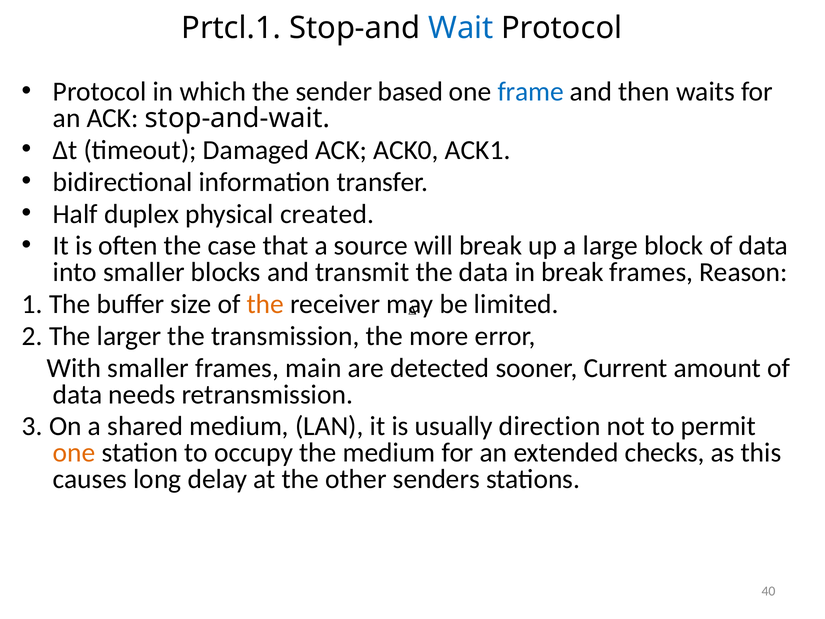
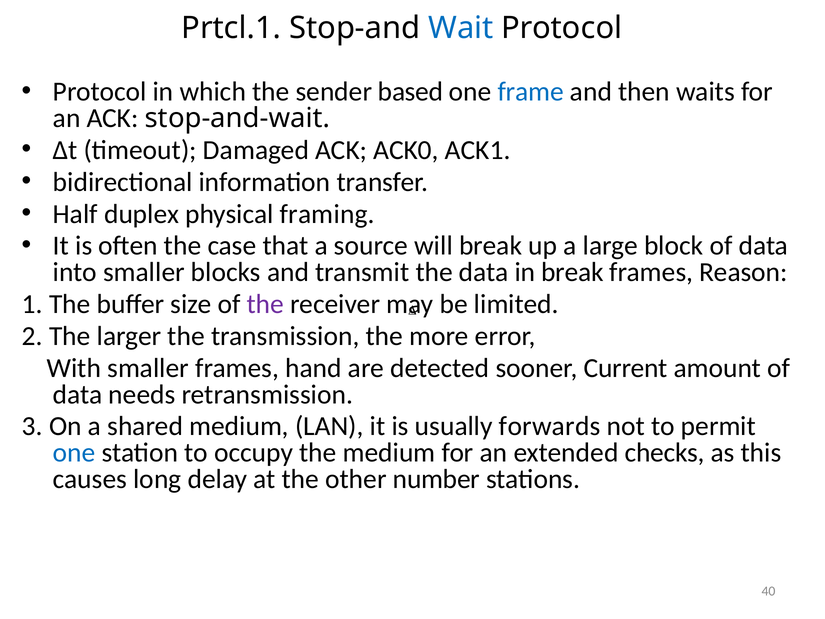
created: created -> framing (327, 214)
the colour: orange -> purple (265, 304)
main: main -> hand (313, 368)
direction: direction -> forwards (550, 426)
one colour: orange -> blue (74, 453)
senders: senders -> number (436, 479)
